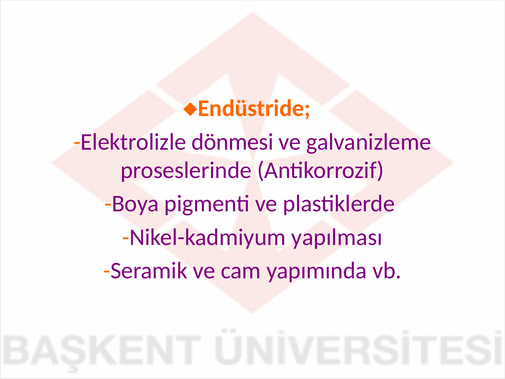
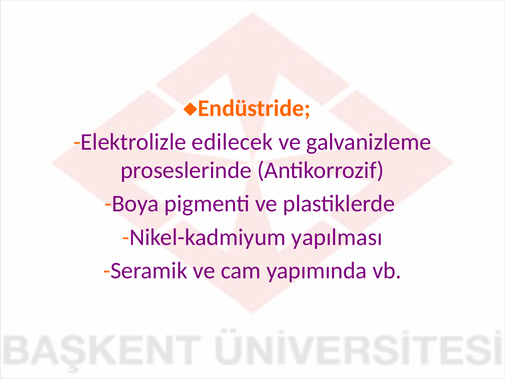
dönmesi: dönmesi -> edilecek (232, 142)
